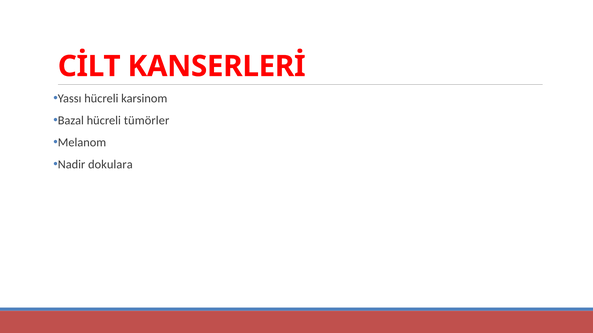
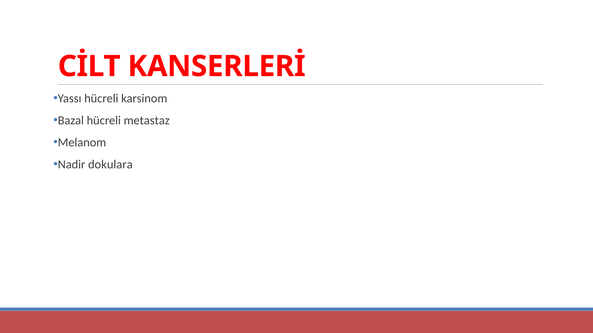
tümörler: tümörler -> metastaz (147, 121)
